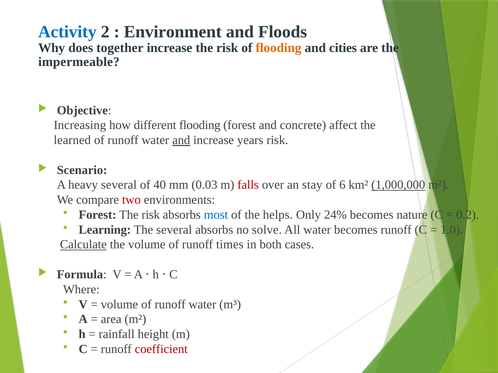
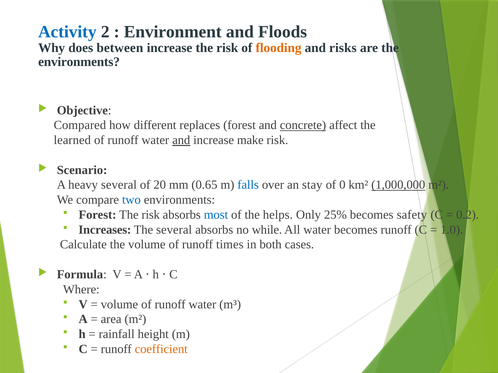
together: together -> between (120, 48)
cities: cities -> risks (343, 48)
impermeable: impermeable -> environments (79, 62)
Increasing: Increasing -> Compared (80, 125)
different flooding: flooding -> replaces (200, 125)
concrete underline: none -> present (303, 125)
years: years -> make (250, 140)
40: 40 -> 20 (160, 185)
0.03: 0.03 -> 0.65 (204, 185)
falls colour: red -> blue (248, 185)
6: 6 -> 0 (342, 185)
two colour: red -> blue (131, 200)
24%: 24% -> 25% (335, 215)
nature: nature -> safety (412, 215)
Learning: Learning -> Increases (105, 230)
solve: solve -> while (267, 230)
Calculate underline: present -> none (83, 245)
coefficient colour: red -> orange (161, 349)
